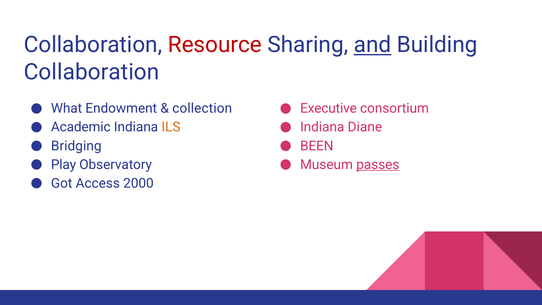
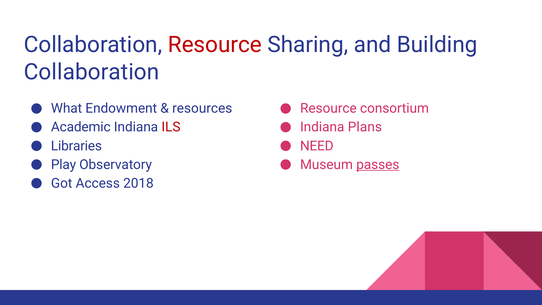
and underline: present -> none (372, 45)
collection: collection -> resources (202, 108)
Executive: Executive -> Resource (328, 108)
ILS colour: orange -> red (171, 127)
Diane: Diane -> Plans (365, 127)
Bridging: Bridging -> Libraries (76, 146)
BEEN: BEEN -> NEED (317, 146)
2000: 2000 -> 2018 (138, 183)
